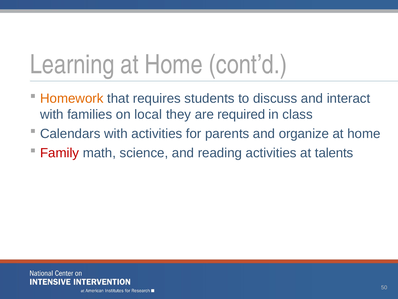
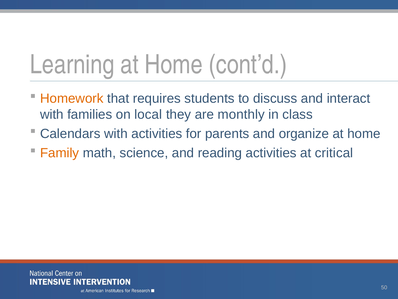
required: required -> monthly (241, 114)
Family colour: red -> orange (60, 153)
talents: talents -> critical (334, 153)
